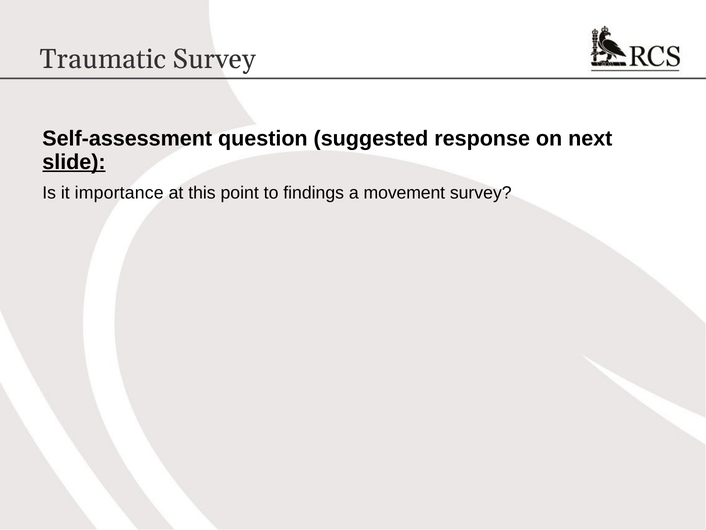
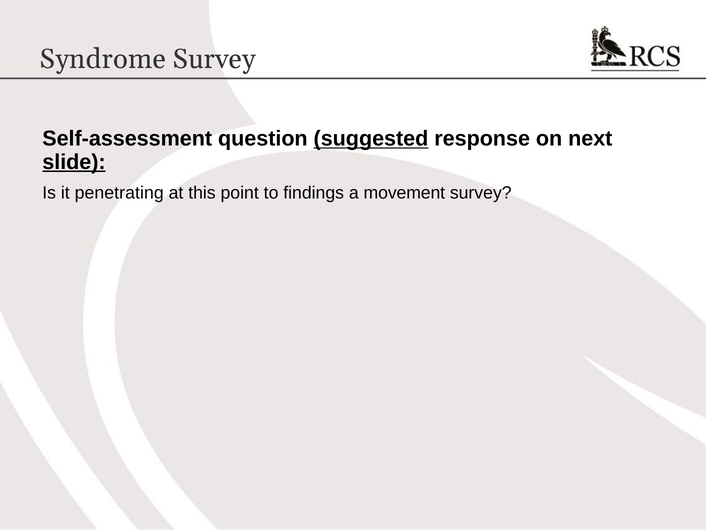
Traumatic: Traumatic -> Syndrome (103, 59)
suggested underline: none -> present (371, 139)
importance: importance -> penetrating (119, 193)
